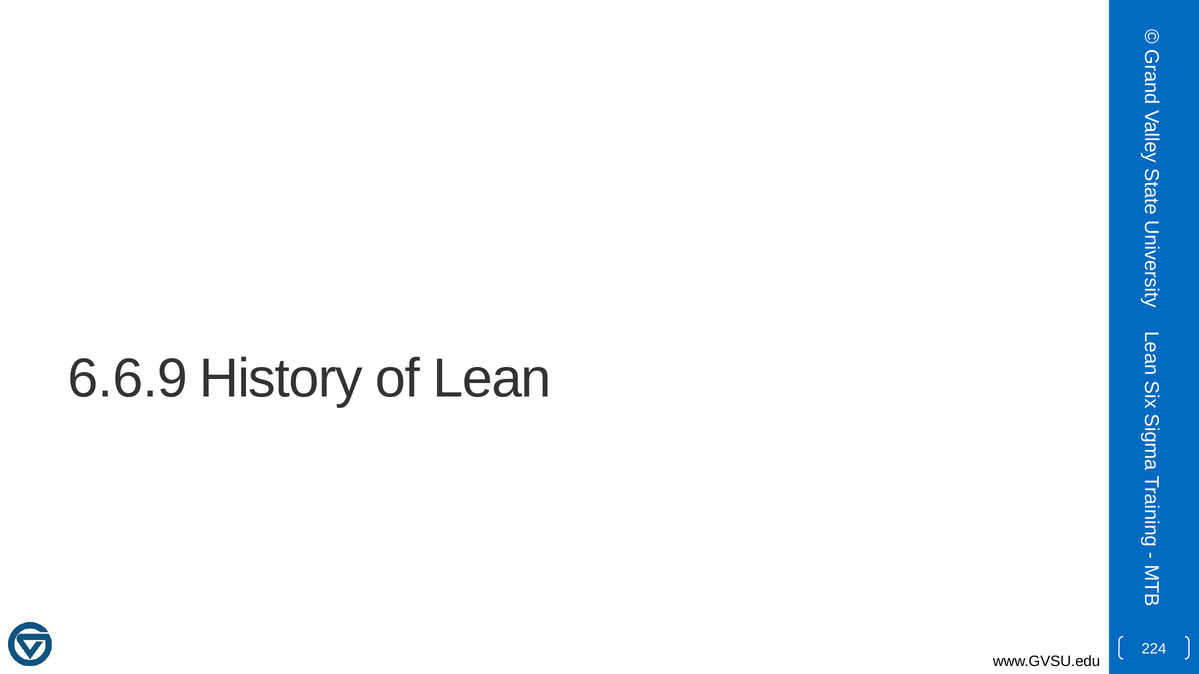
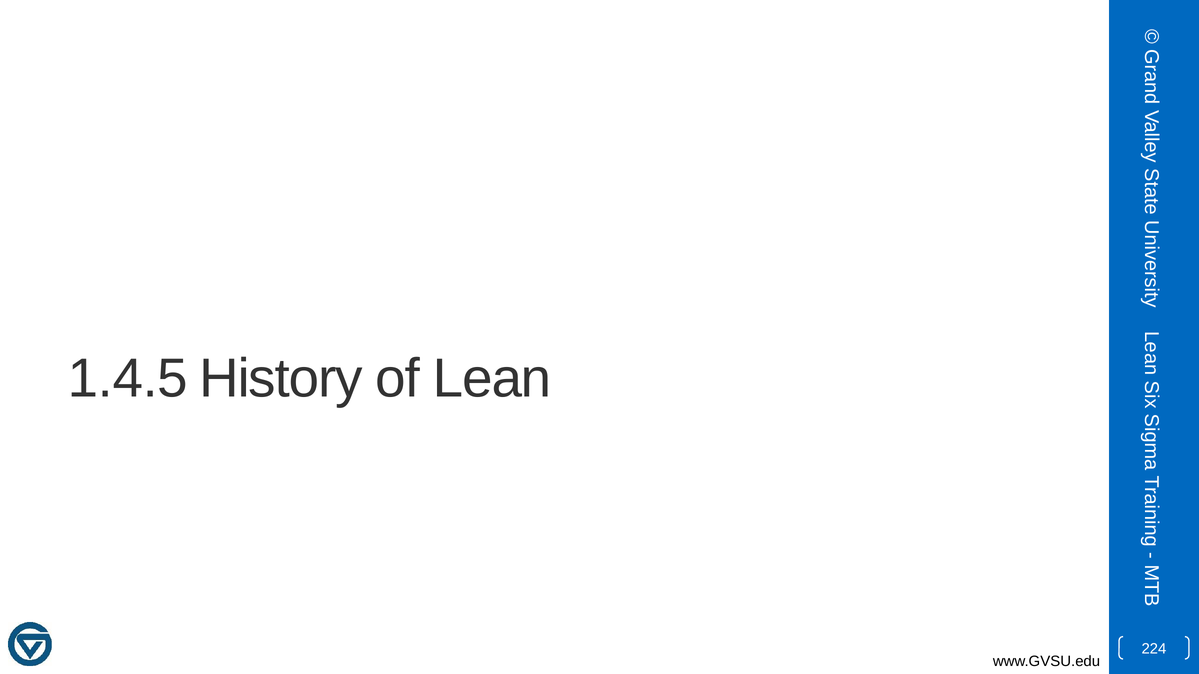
6.6.9: 6.6.9 -> 1.4.5 (128, 379)
